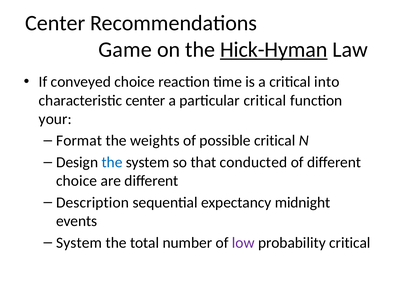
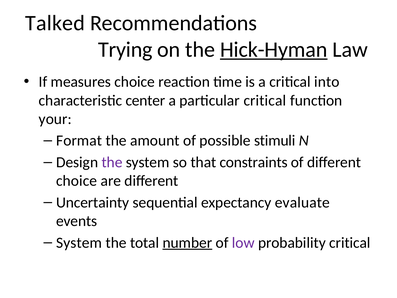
Center: Center -> Talked (55, 23)
Game: Game -> Trying (125, 50)
conveyed: conveyed -> measures (81, 82)
weights: weights -> amount (155, 141)
possible critical: critical -> stimuli (275, 141)
the colour: blue -> purple (112, 162)
conducted: conducted -> constraints (254, 162)
Description: Description -> Uncertainty (93, 202)
midnight: midnight -> evaluate (302, 202)
number underline: none -> present (187, 242)
